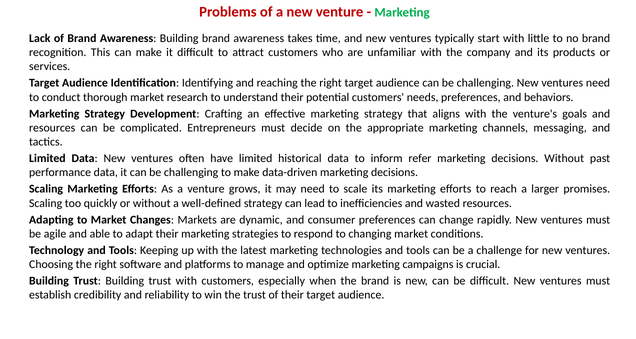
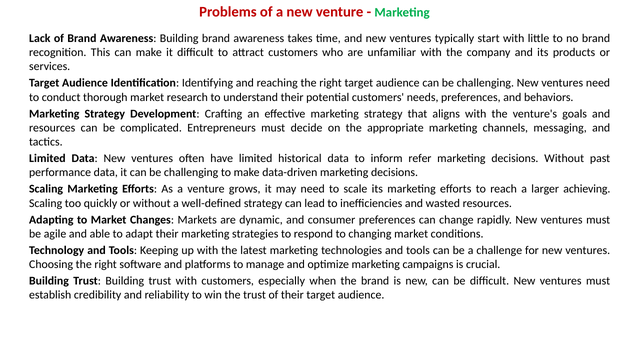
promises: promises -> achieving (587, 189)
